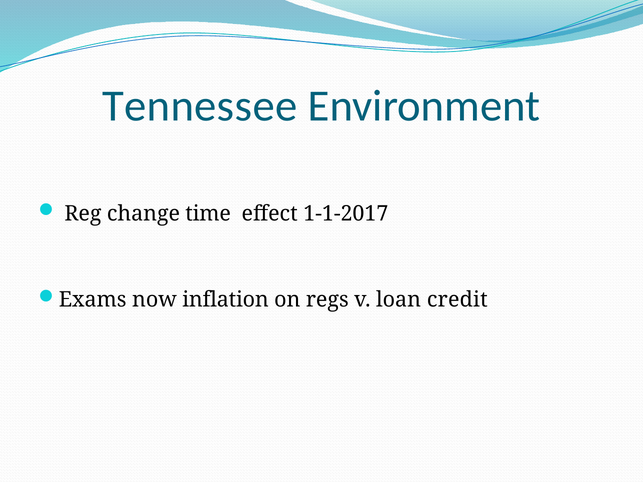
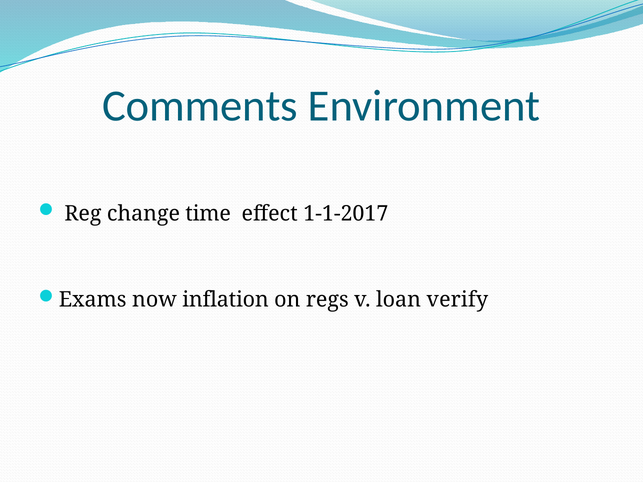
Tennessee: Tennessee -> Comments (200, 106)
credit: credit -> verify (457, 300)
